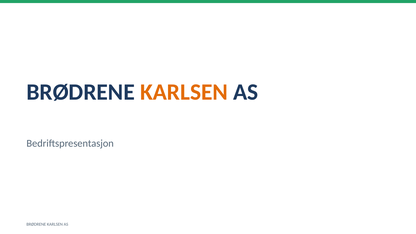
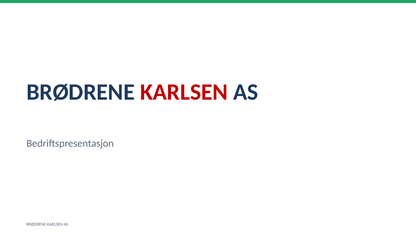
KARLSEN colour: orange -> red (184, 92)
